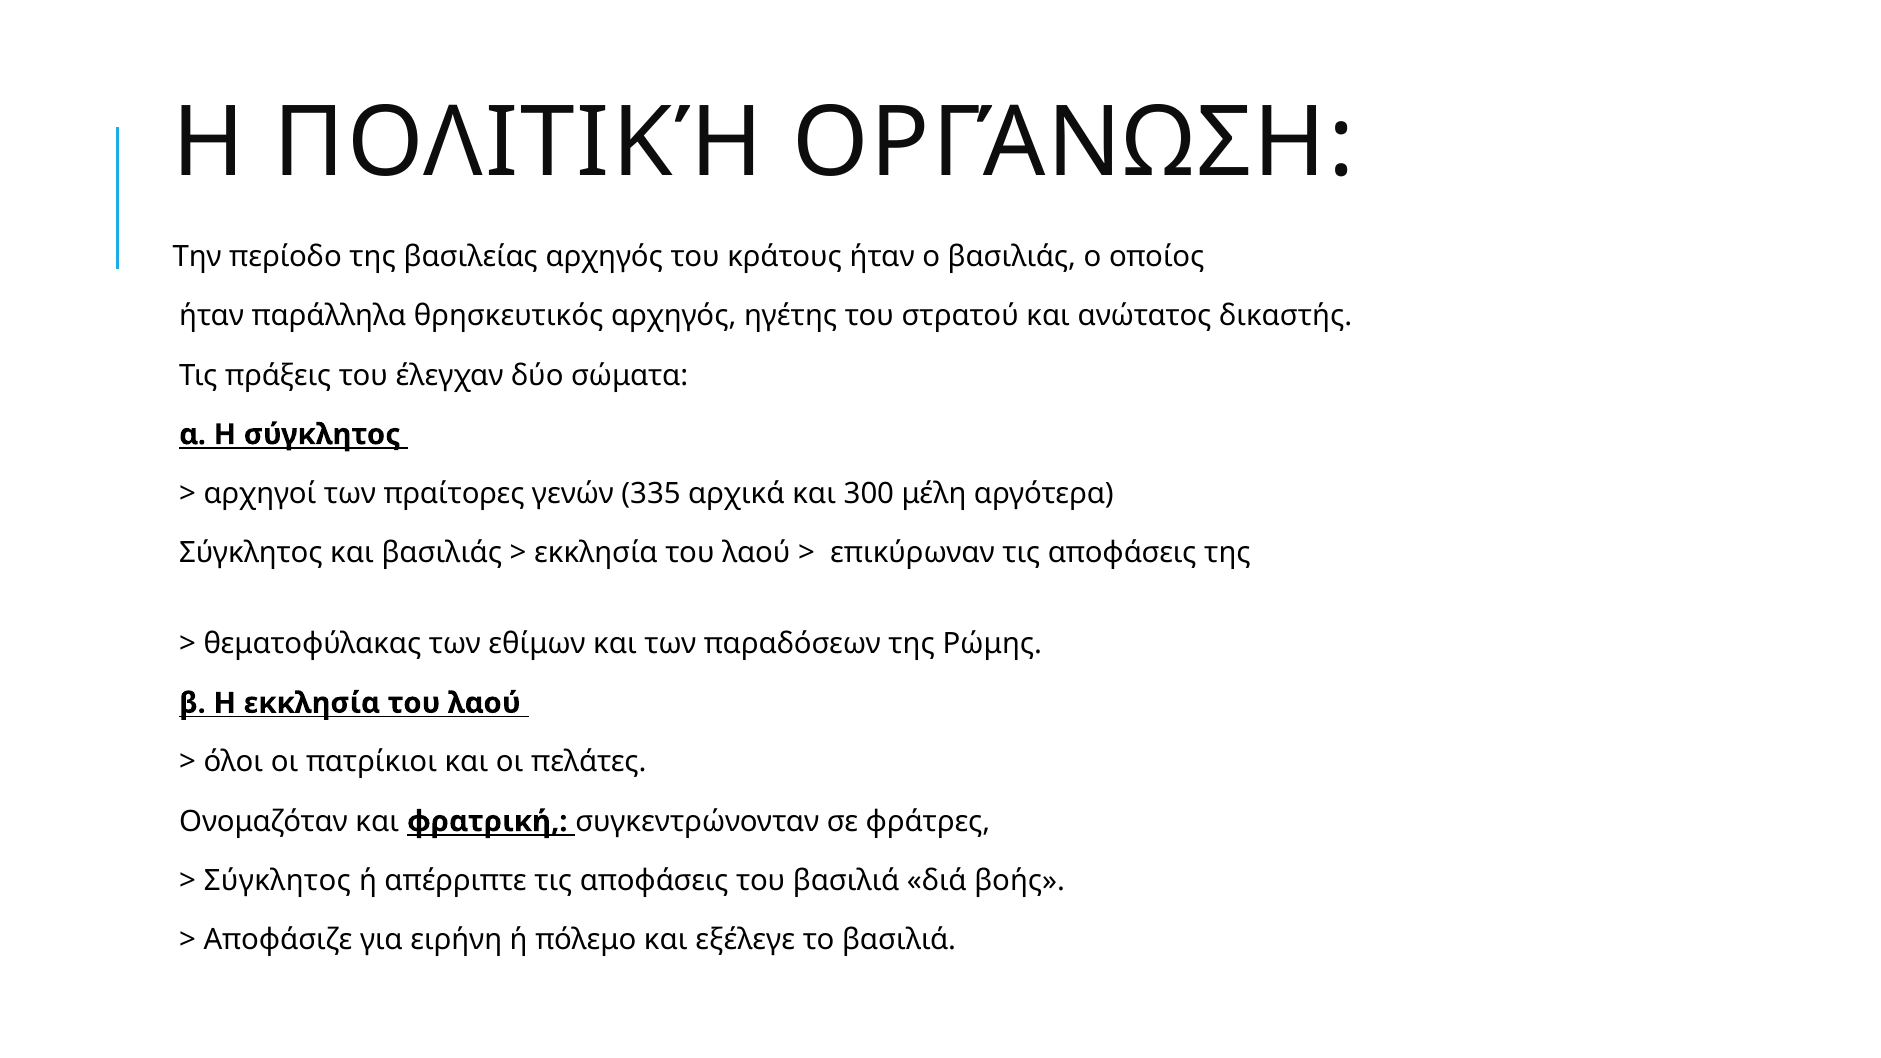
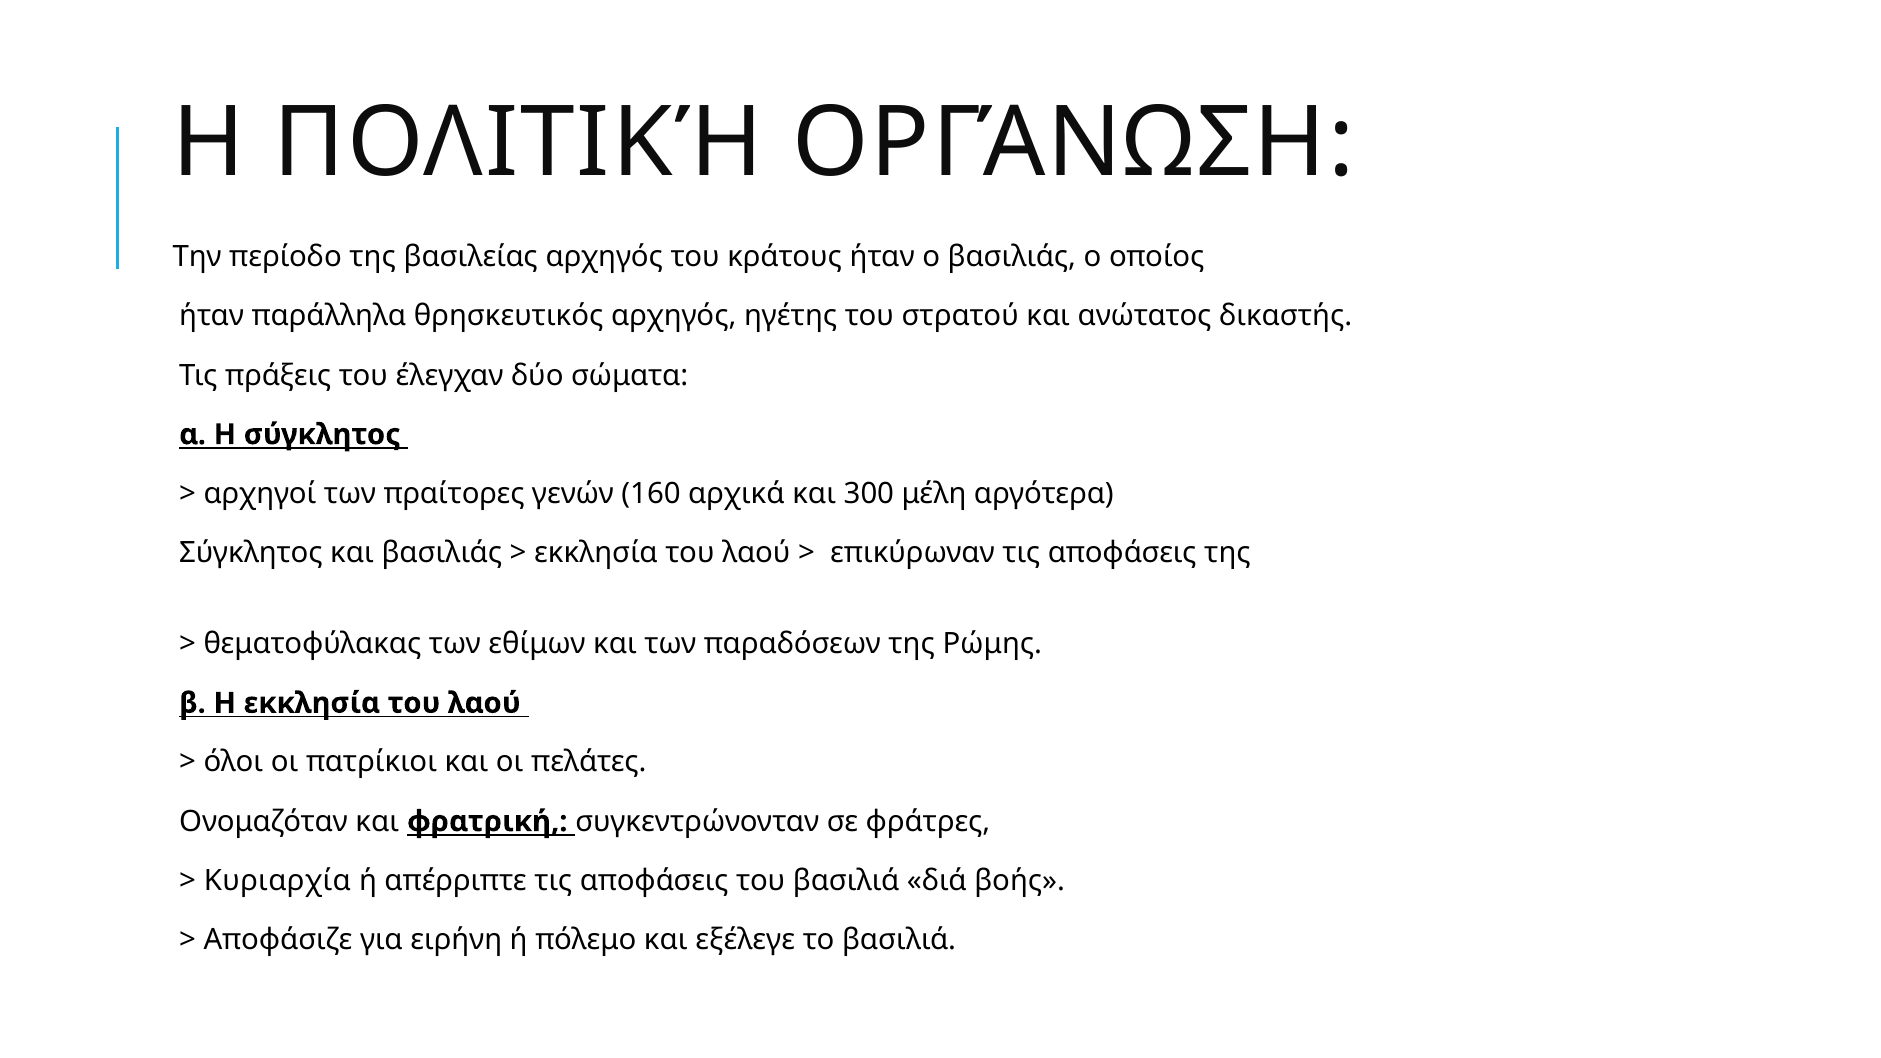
335: 335 -> 160 (651, 494)
Σύγκλητος: Σύγκλητος -> Κυριαρχία (277, 881)
